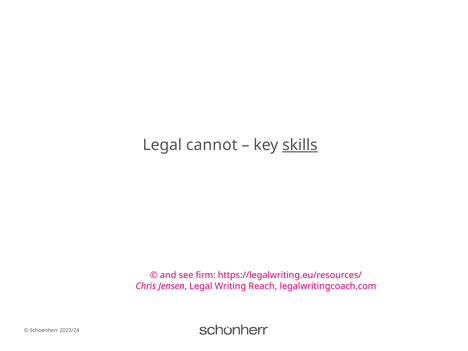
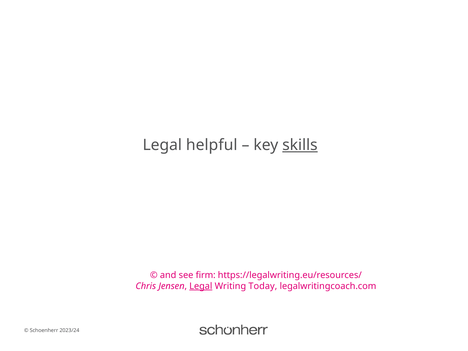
cannot: cannot -> helpful (212, 145)
Legal underline: none -> present (201, 286)
Reach: Reach -> Today (263, 286)
